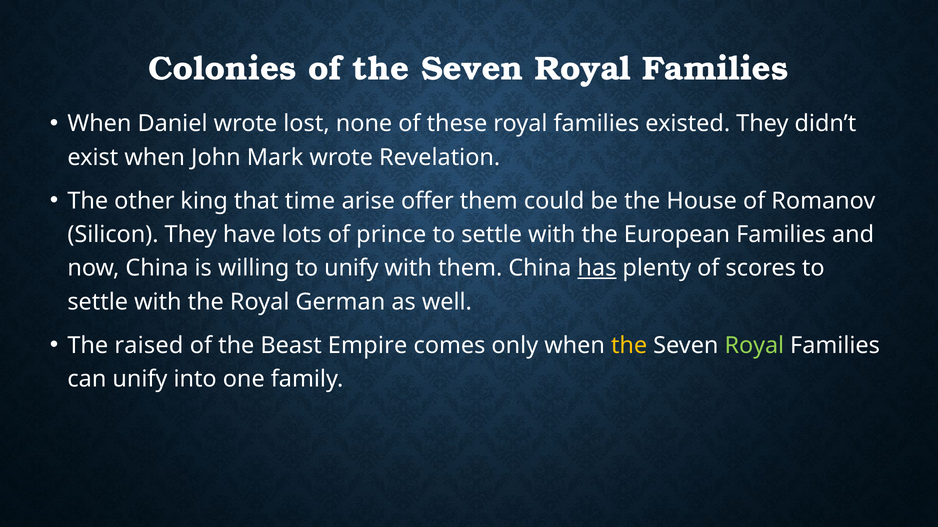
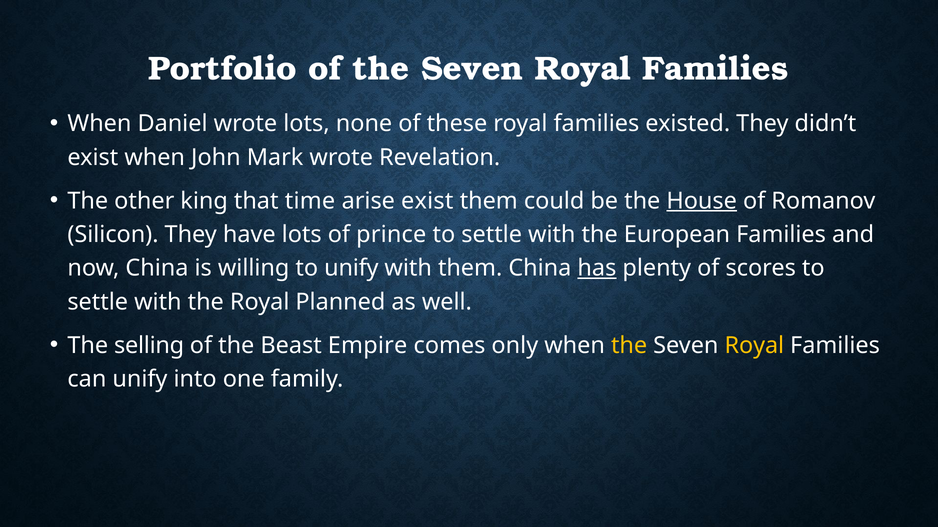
Colonies: Colonies -> Portfolio (223, 69)
wrote lost: lost -> lots (306, 124)
arise offer: offer -> exist (427, 201)
House underline: none -> present (702, 201)
German: German -> Planned (340, 302)
raised: raised -> selling (149, 346)
Royal colour: light green -> yellow (754, 346)
